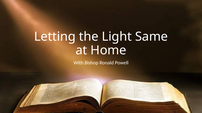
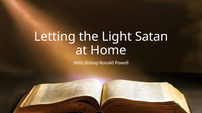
Same: Same -> Satan (152, 37)
